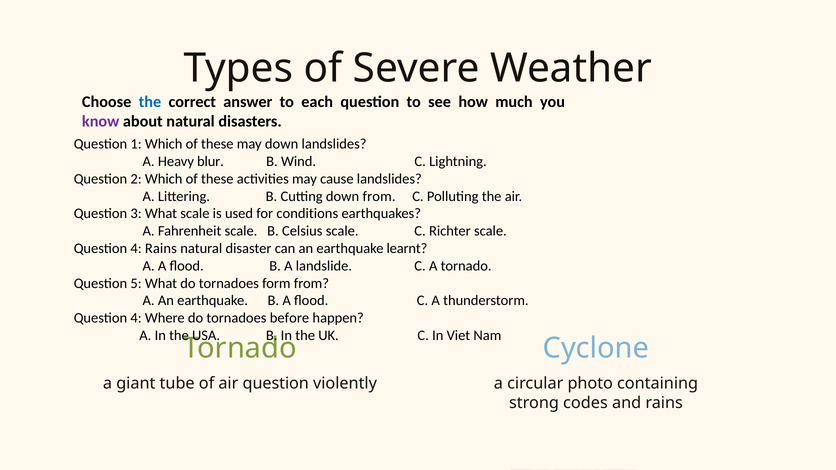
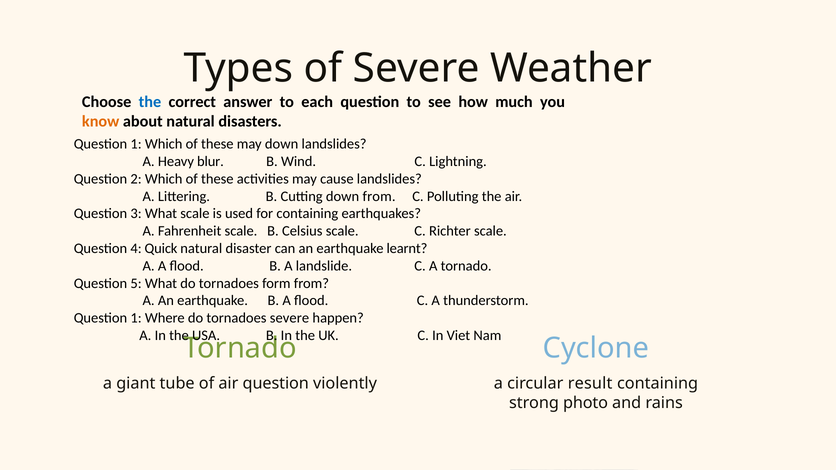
know colour: purple -> orange (101, 121)
for conditions: conditions -> containing (307, 214)
4 Rains: Rains -> Quick (161, 249)
4: 4 -> 1 (136, 318)
tornadoes before: before -> severe (289, 318)
photo: photo -> result (590, 384)
codes: codes -> photo (586, 403)
